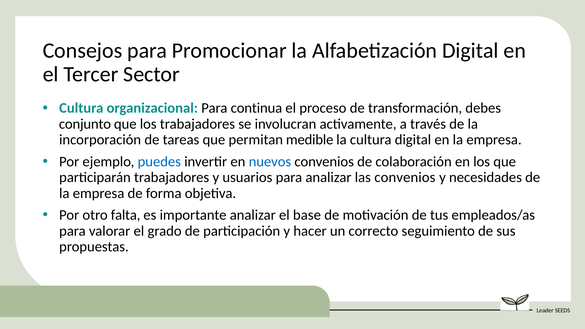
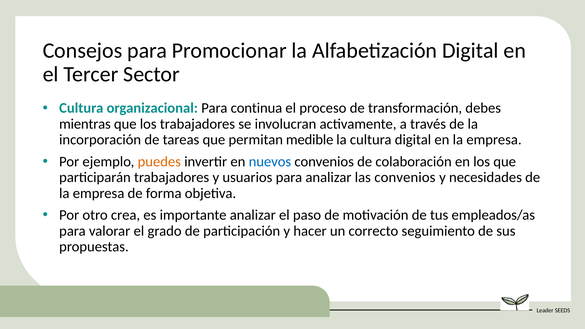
conjunto: conjunto -> mientras (85, 124)
puedes colour: blue -> orange (159, 162)
falta: falta -> crea (126, 215)
base: base -> paso (307, 215)
